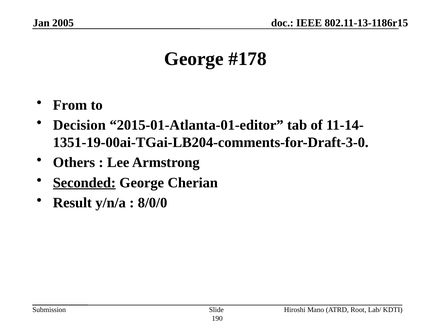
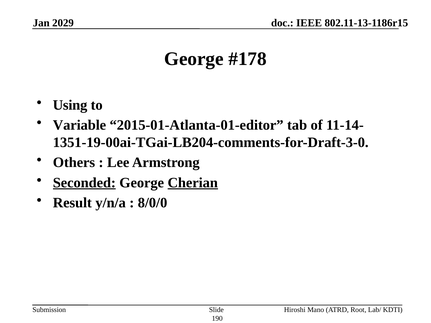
2005: 2005 -> 2029 (63, 23)
From: From -> Using (70, 105)
Decision: Decision -> Variable (79, 125)
Cherian underline: none -> present (193, 183)
